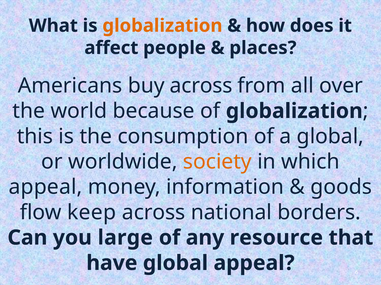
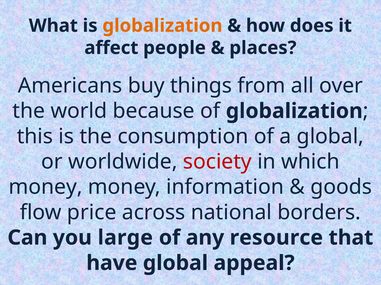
buy across: across -> things (201, 86)
society colour: orange -> red (217, 162)
appeal: appeal -> money (46, 187)
keep: keep -> price (92, 213)
